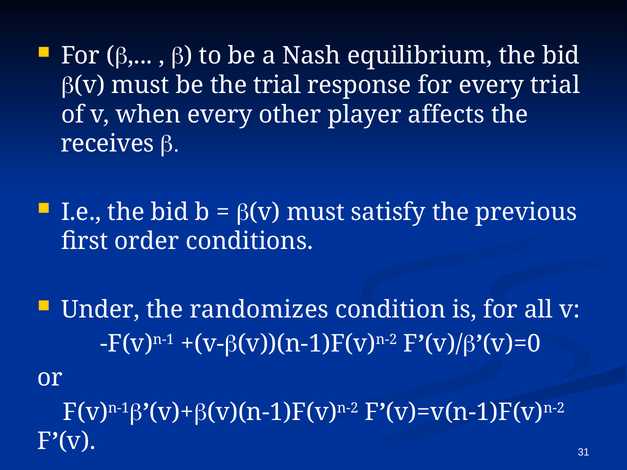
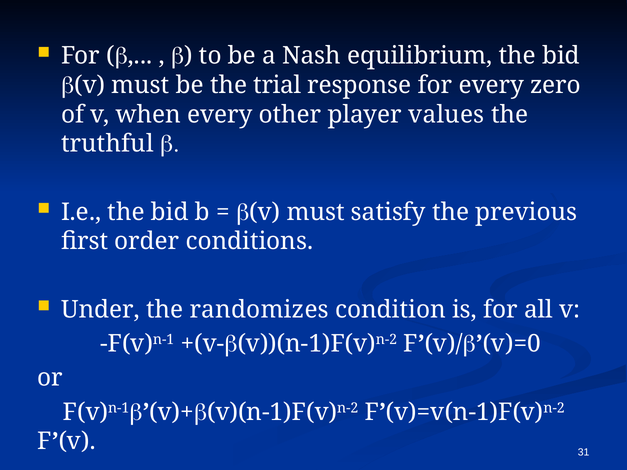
every trial: trial -> zero (555, 85)
affects: affects -> values (446, 115)
receives: receives -> truthful (107, 144)
